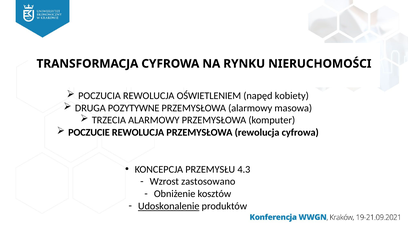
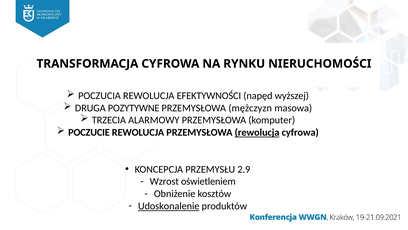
OŚWIETLENIEM: OŚWIETLENIEM -> EFEKTYWNOŚCI (209, 96)
kobiety: kobiety -> wyższej (292, 96)
PRZEMYSŁOWA alarmowy: alarmowy -> mężczyzn (250, 108)
rewolucja underline: none -> present (257, 132)
4.3: 4.3 -> 2.9 (244, 169)
zastosowano: zastosowano -> oświetleniem (208, 181)
